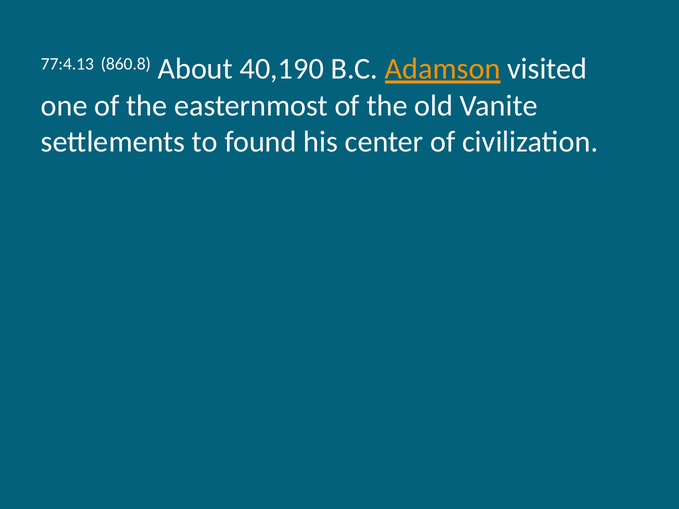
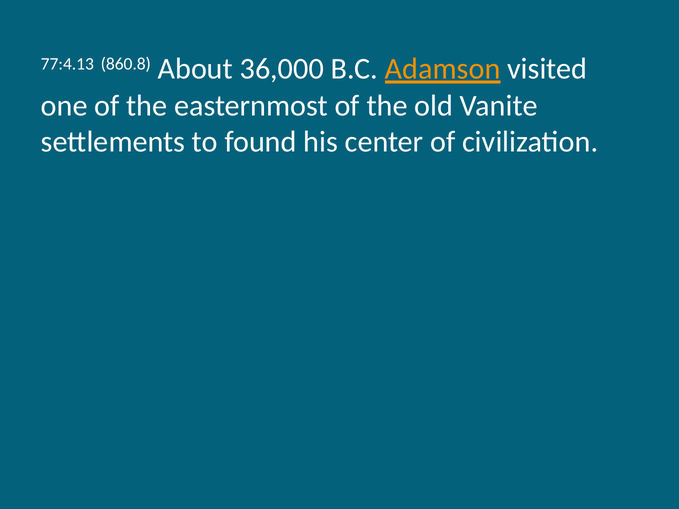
40,190: 40,190 -> 36,000 (282, 69)
